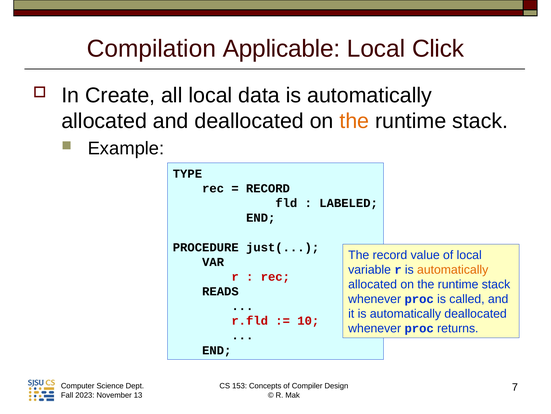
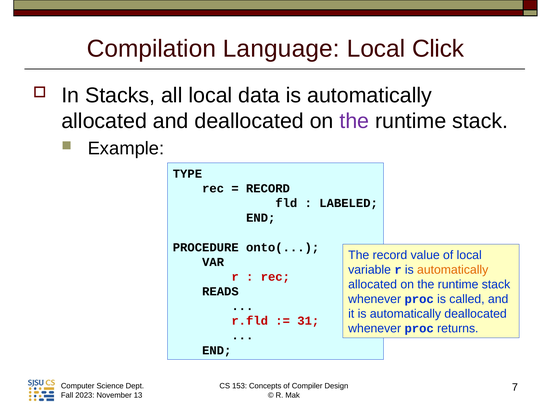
Applicable: Applicable -> Language (281, 49)
Create: Create -> Stacks (120, 95)
the colour: orange -> purple (354, 121)
just(: just( -> onto( (283, 247)
10: 10 -> 31 (308, 320)
